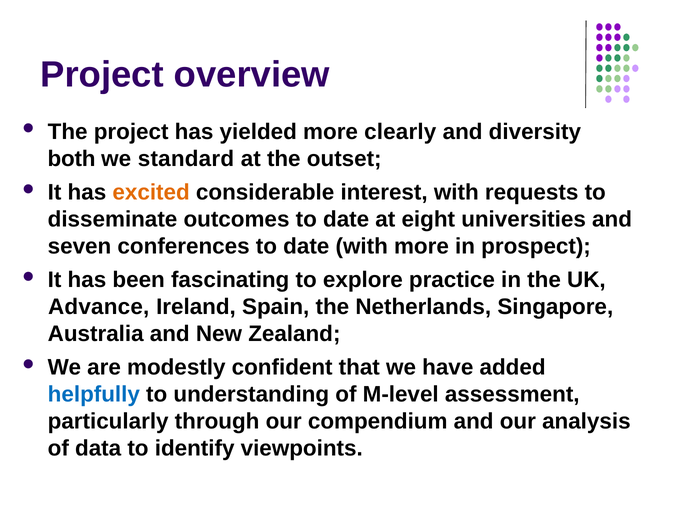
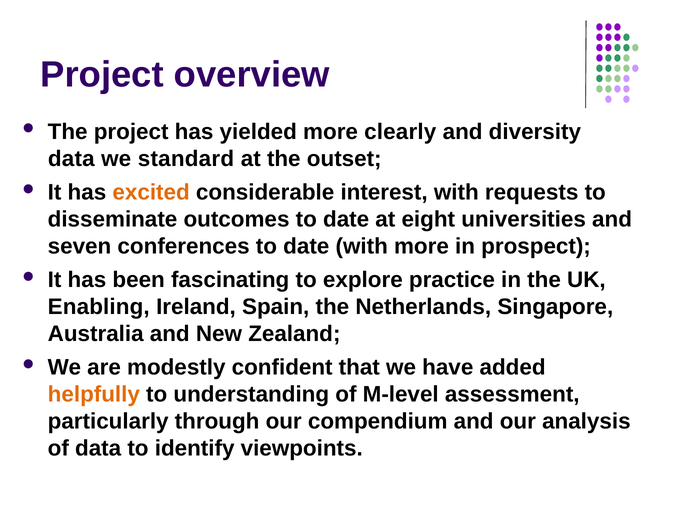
both: both -> data (71, 159)
Advance: Advance -> Enabling (99, 307)
helpfully colour: blue -> orange (94, 394)
